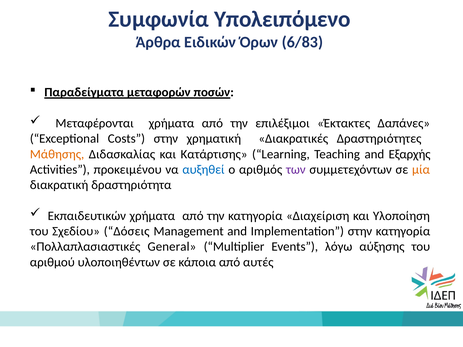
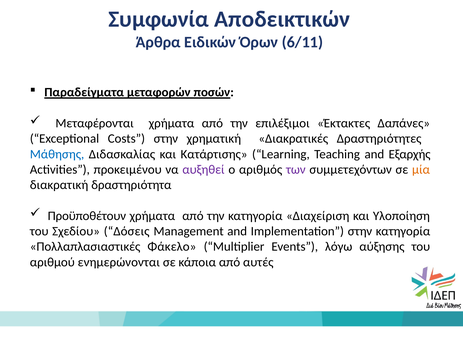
Υπολειπόμενο: Υπολειπόμενο -> Αποδεικτικών (282, 19)
6/83: 6/83 -> 6/11 (302, 42)
Μάθησης colour: orange -> blue (57, 154)
αυξηθεί colour: blue -> purple (203, 170)
Εκπαιδευτικών: Εκπαιδευτικών -> Προϋποθέτουν (87, 216)
General: General -> Φάκελο (172, 247)
υλοποιηθέντων: υλοποιηθέντων -> ενημερώνονται (119, 262)
